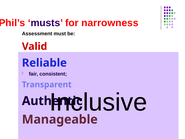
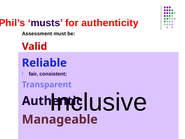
narrowness: narrowness -> authenticity (110, 23)
